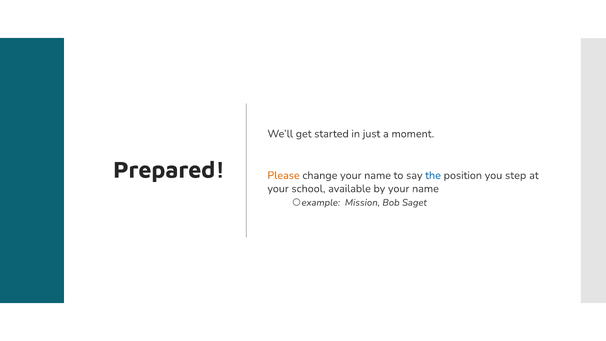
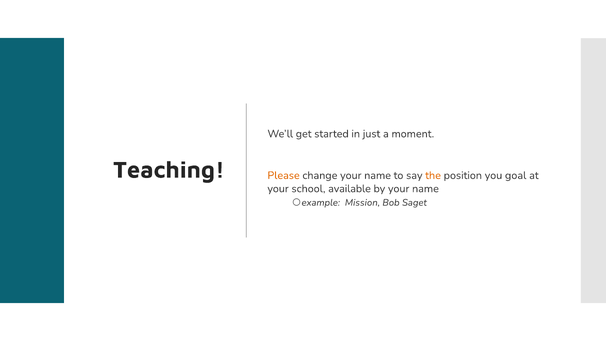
Prepared: Prepared -> Teaching (169, 170)
the colour: blue -> orange (433, 175)
step: step -> goal (516, 175)
